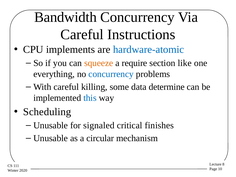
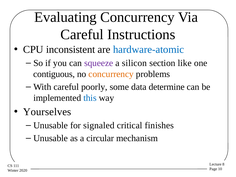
Bandwidth: Bandwidth -> Evaluating (65, 17)
implements: implements -> inconsistent (71, 50)
squeeze colour: orange -> purple (99, 63)
require: require -> silicon (134, 63)
everything: everything -> contiguous (54, 74)
concurrency colour: blue -> orange (111, 74)
killing: killing -> poorly (94, 87)
Scheduling: Scheduling -> Yourselves (47, 112)
